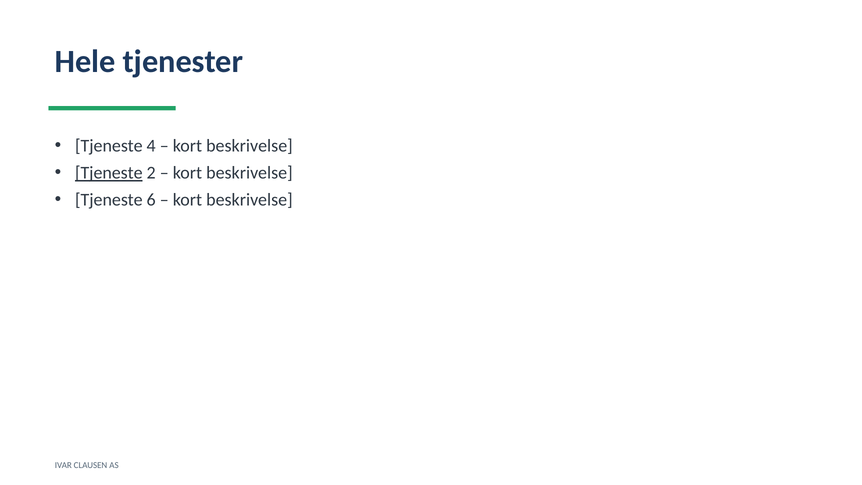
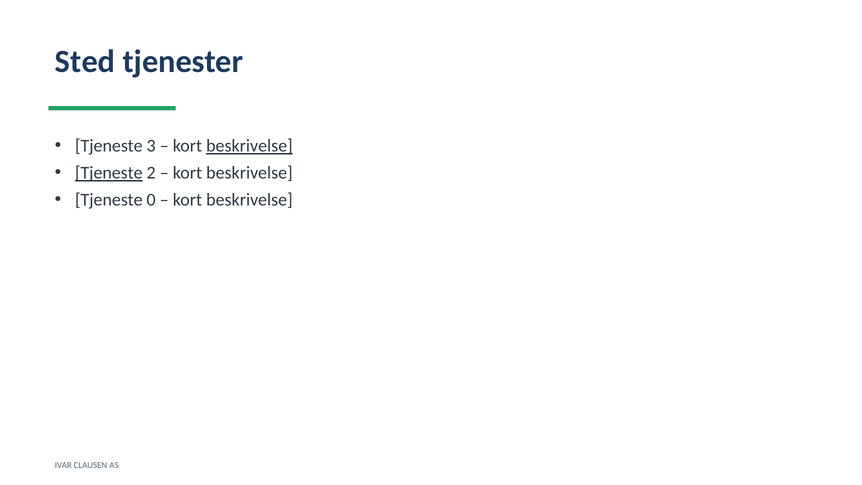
Hele: Hele -> Sted (85, 62)
4: 4 -> 3 (151, 146)
beskrivelse underline: none -> present (249, 146)
6: 6 -> 0 (151, 200)
